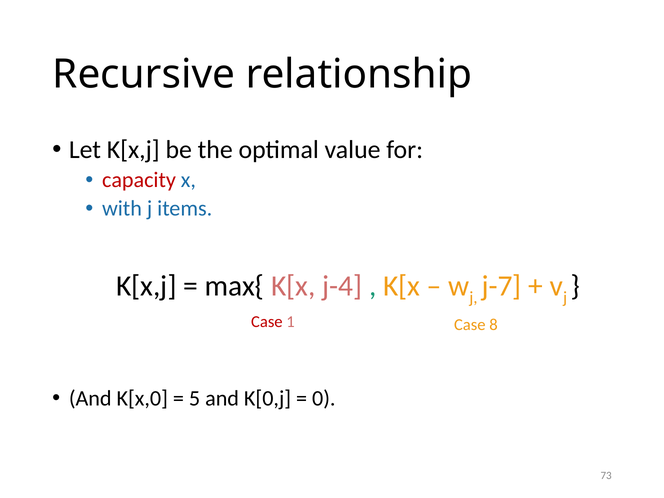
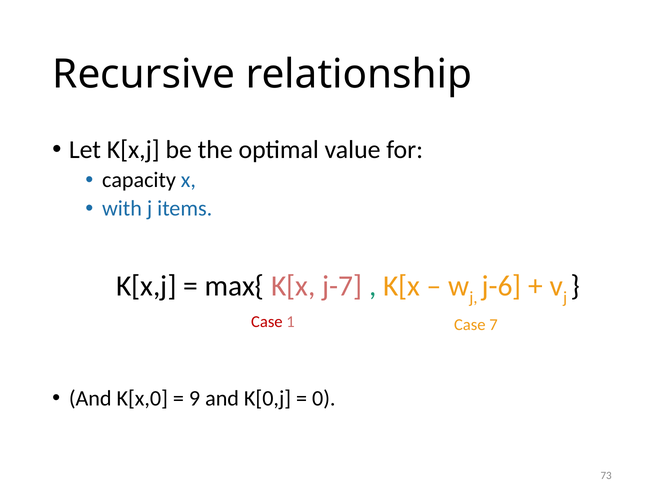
capacity colour: red -> black (139, 180)
j-4: j-4 -> j-7 (342, 286)
j-7: j-7 -> j-6 (502, 286)
8: 8 -> 7 (494, 325)
5: 5 -> 9 (195, 399)
